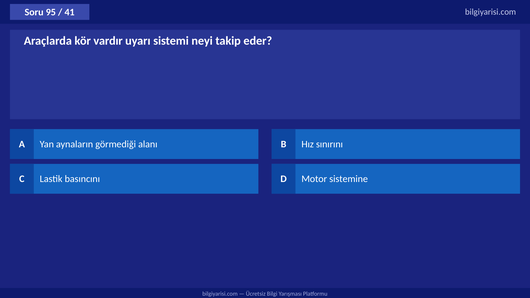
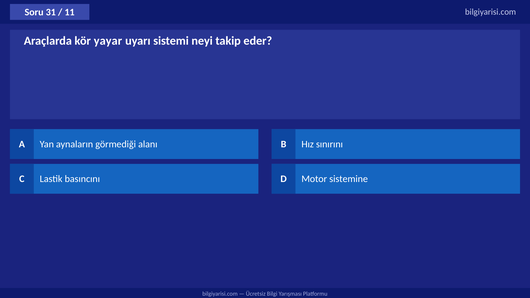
95: 95 -> 31 (51, 12)
41: 41 -> 11 (70, 12)
vardır: vardır -> yayar (108, 41)
